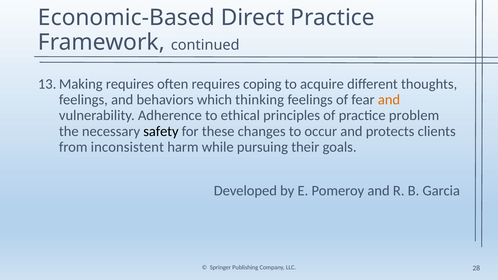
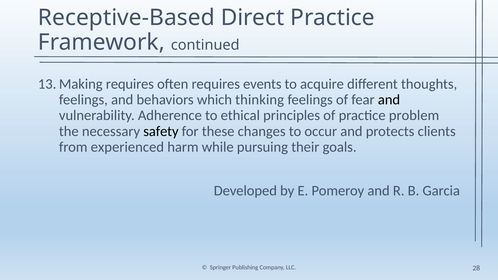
Economic-Based: Economic-Based -> Receptive-Based (126, 18)
coping: coping -> events (262, 84)
and colour: orange -> black (389, 100)
inconsistent: inconsistent -> experienced (127, 147)
